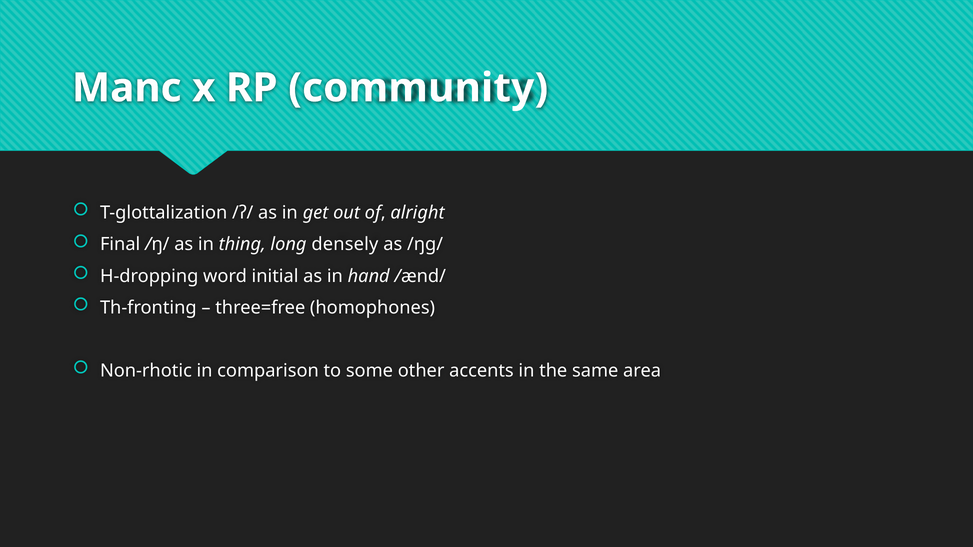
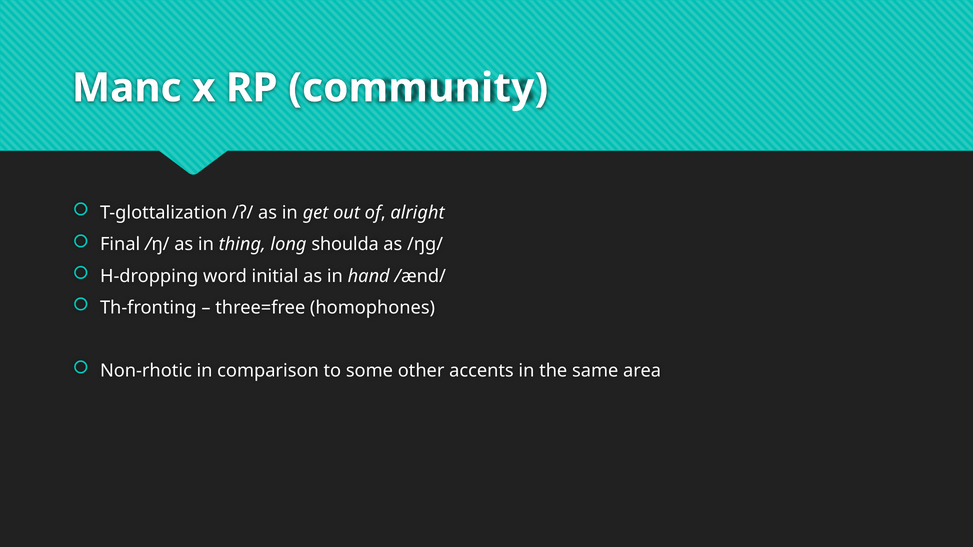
densely: densely -> shoulda (345, 245)
